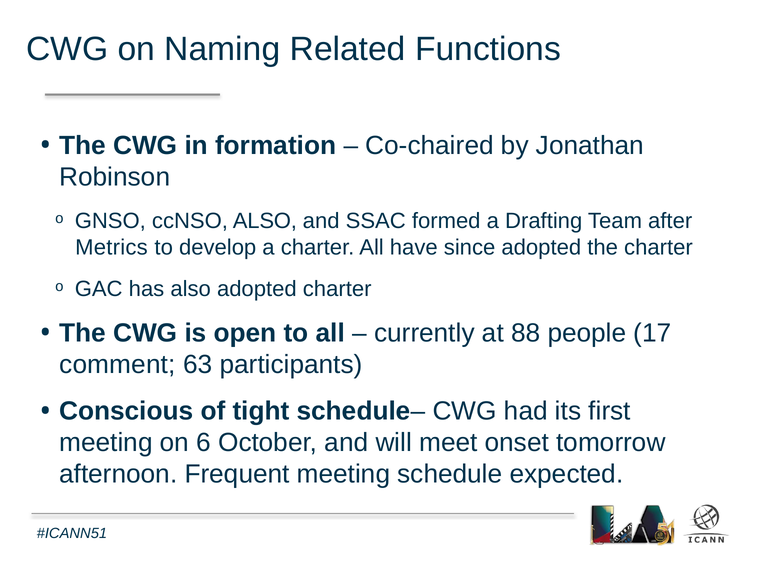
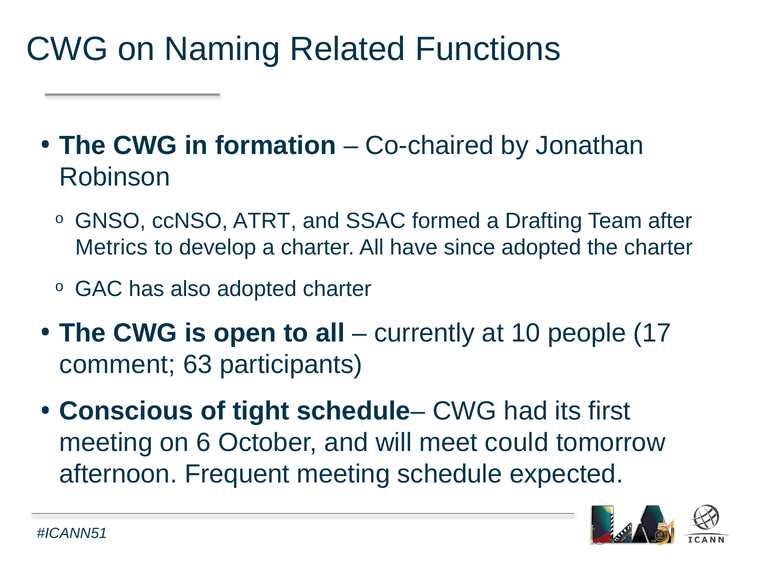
ccNSO ALSO: ALSO -> ATRT (265, 221)
88: 88 -> 10 (526, 333)
onset: onset -> could (517, 443)
